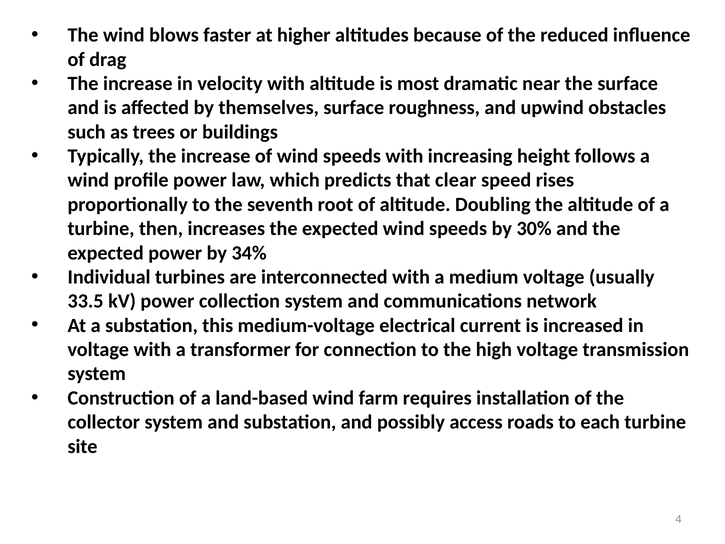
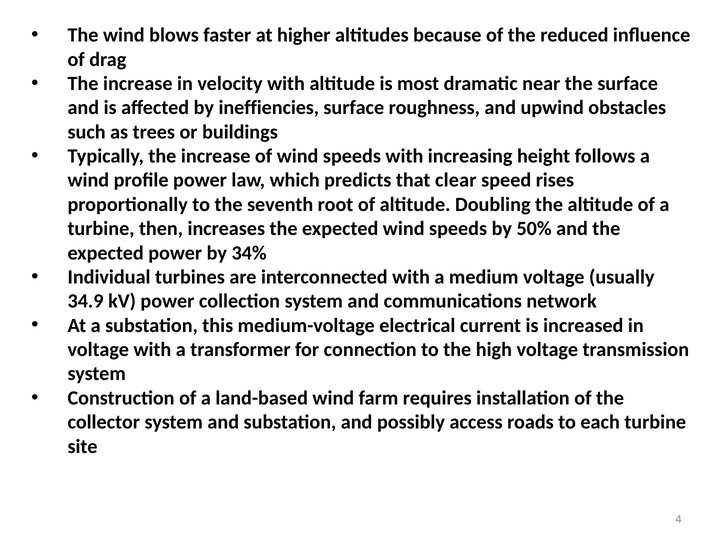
themselves: themselves -> ineffiencies (269, 108)
30%: 30% -> 50% (534, 229)
33.5: 33.5 -> 34.9 (86, 301)
